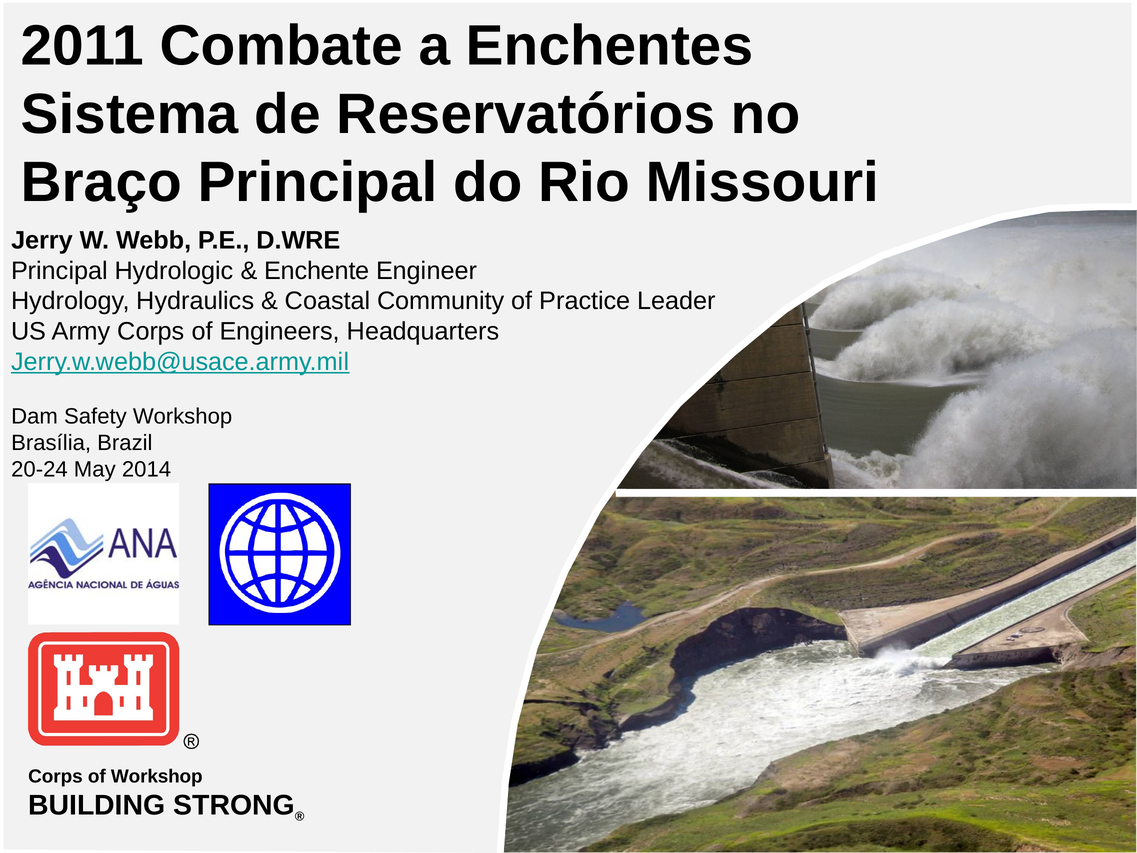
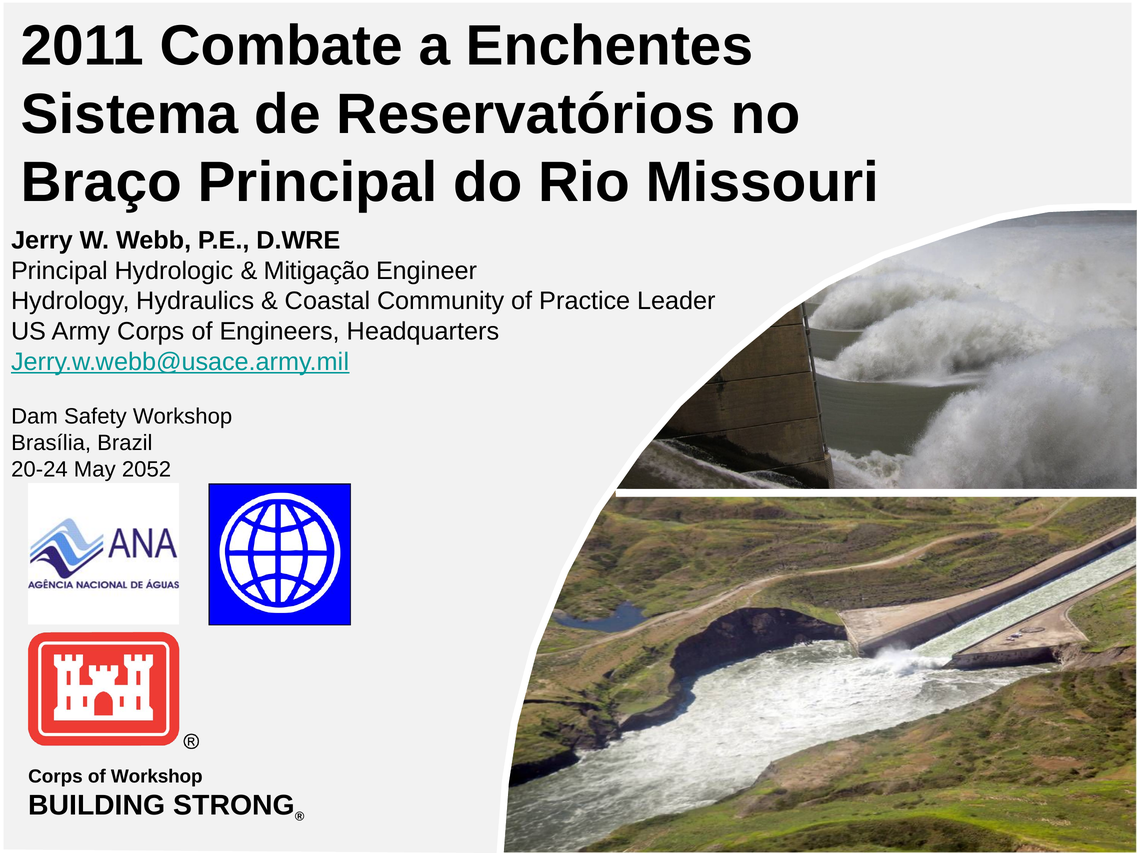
Enchente: Enchente -> Mitigação (317, 271)
2014: 2014 -> 2052 (147, 469)
